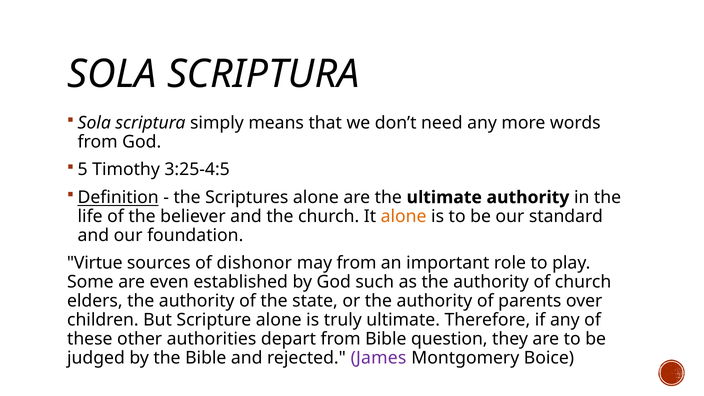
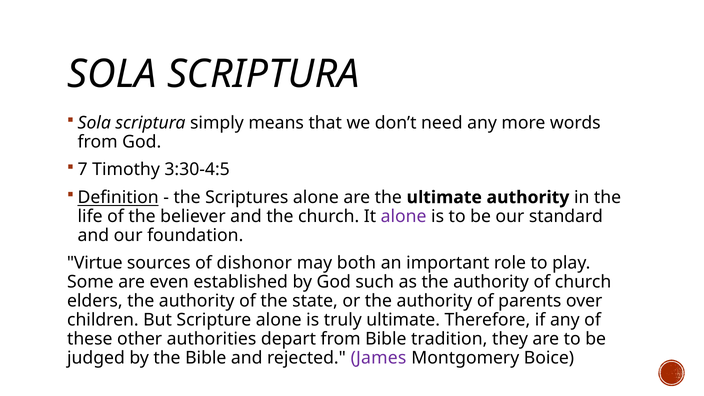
5: 5 -> 7 (83, 170)
3:25-4:5: 3:25-4:5 -> 3:30-4:5 (197, 170)
alone colour: orange -> purple (404, 216)
may from: from -> both (356, 263)
question: question -> tradition (449, 339)
